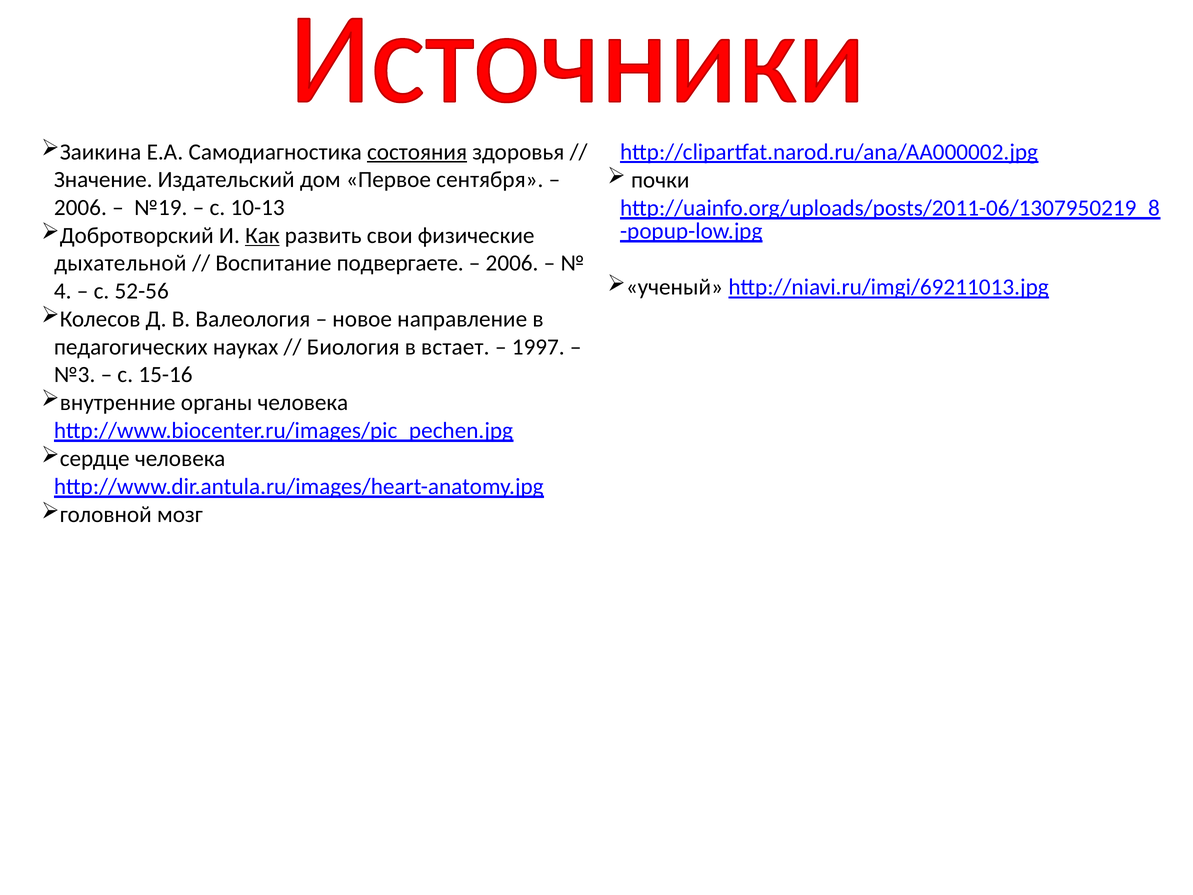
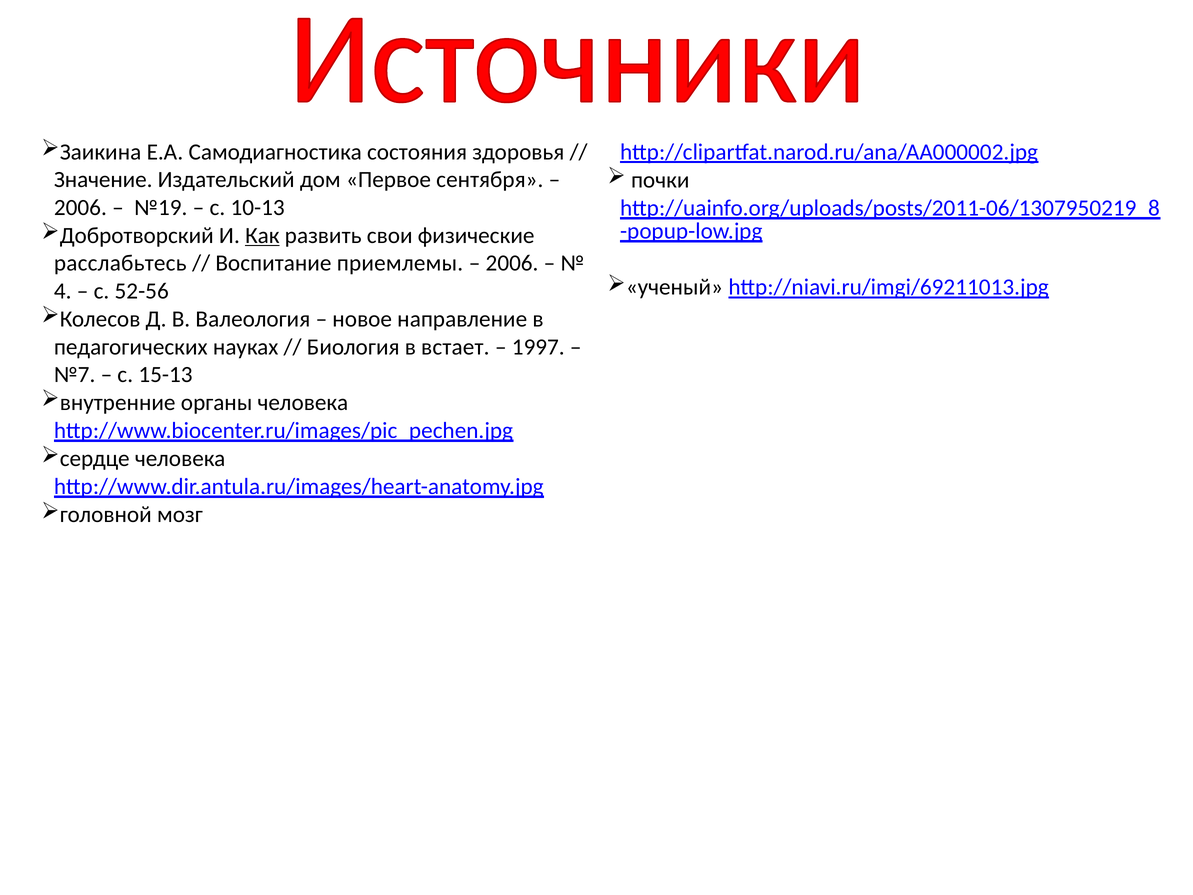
состояния underline: present -> none (417, 152)
дыхательной: дыхательной -> расслабьтесь (120, 263)
подвергаете: подвергаете -> приемлемы (400, 263)
№3: №3 -> №7 (75, 375)
15-16: 15-16 -> 15-13 (165, 375)
